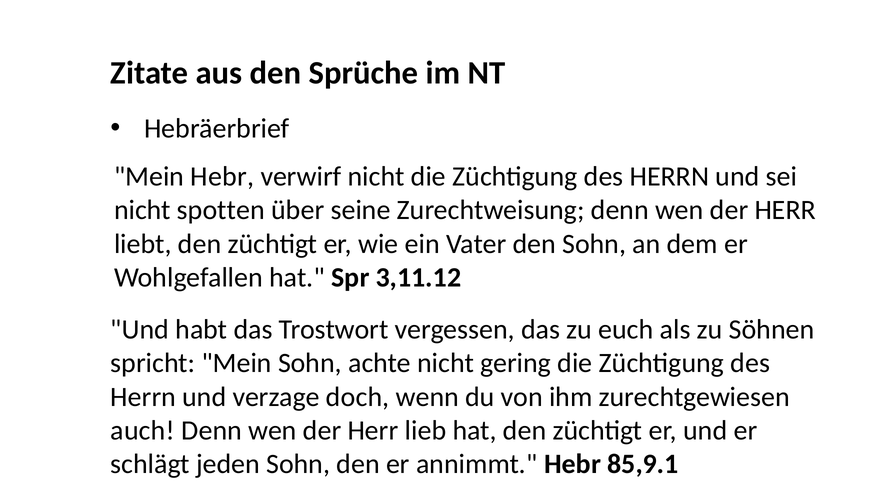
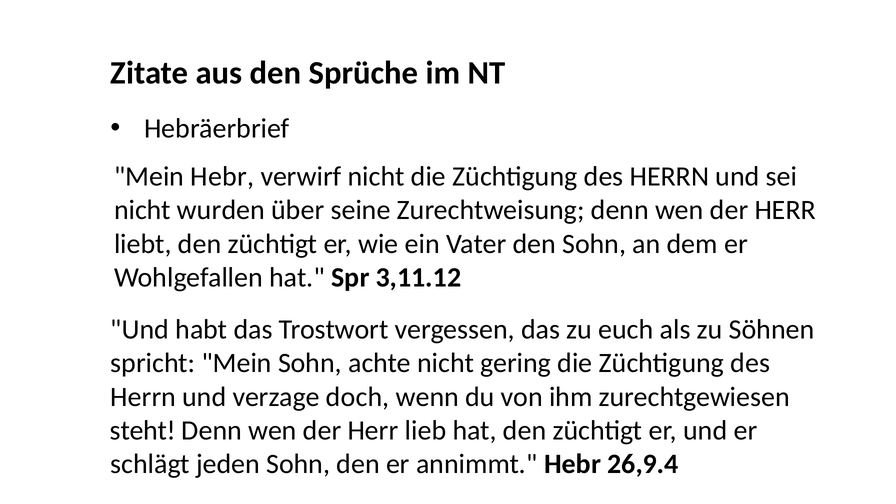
spotten: spotten -> wurden (221, 210)
auch: auch -> steht (143, 430)
85,9.1: 85,9.1 -> 26,9.4 (643, 464)
